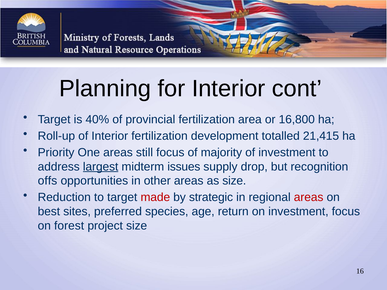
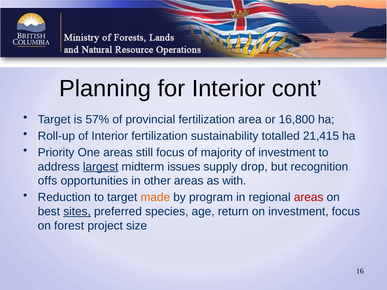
40%: 40% -> 57% (97, 120)
development: development -> sustainability (225, 136)
as size: size -> with (234, 181)
made colour: red -> orange (155, 198)
strategic: strategic -> program (211, 198)
sites underline: none -> present (77, 212)
